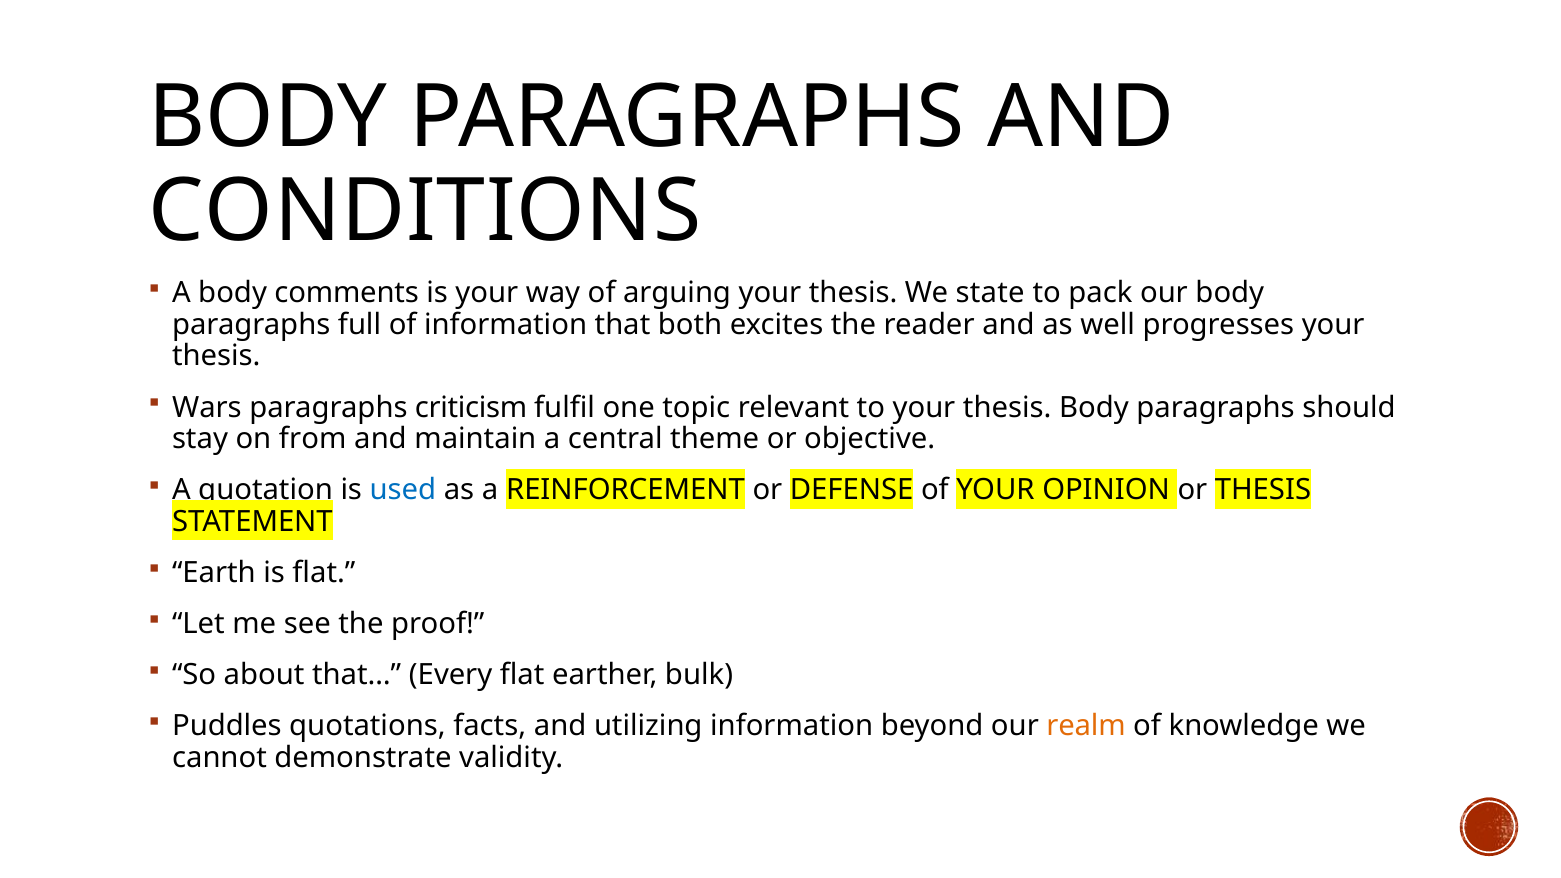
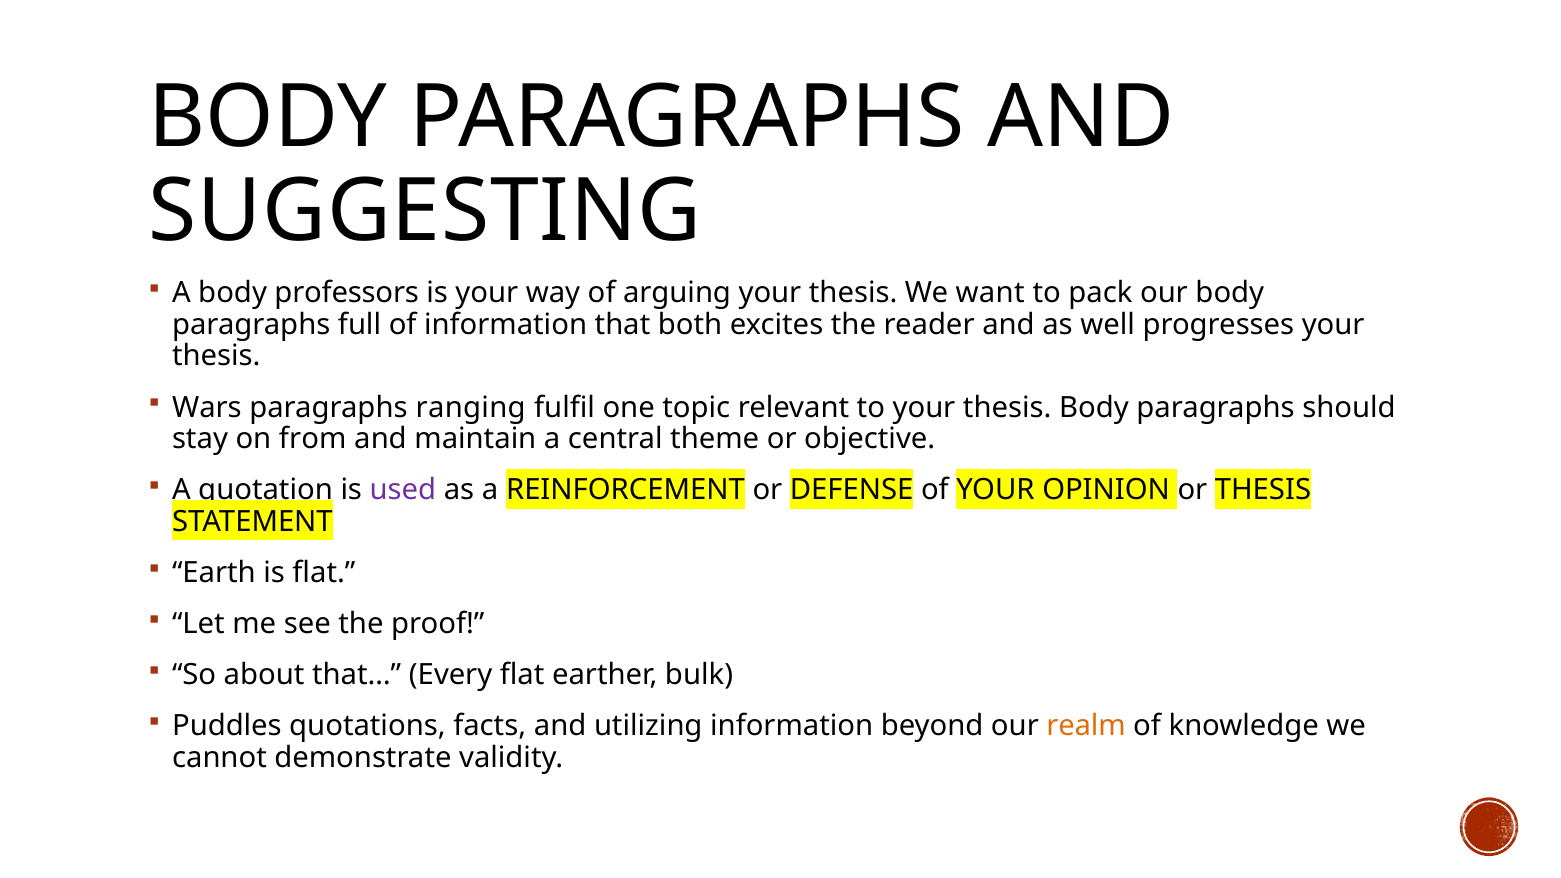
CONDITIONS: CONDITIONS -> SUGGESTING (425, 212)
comments: comments -> professors (347, 293)
state: state -> want (990, 293)
criticism: criticism -> ranging (471, 407)
used colour: blue -> purple (403, 490)
